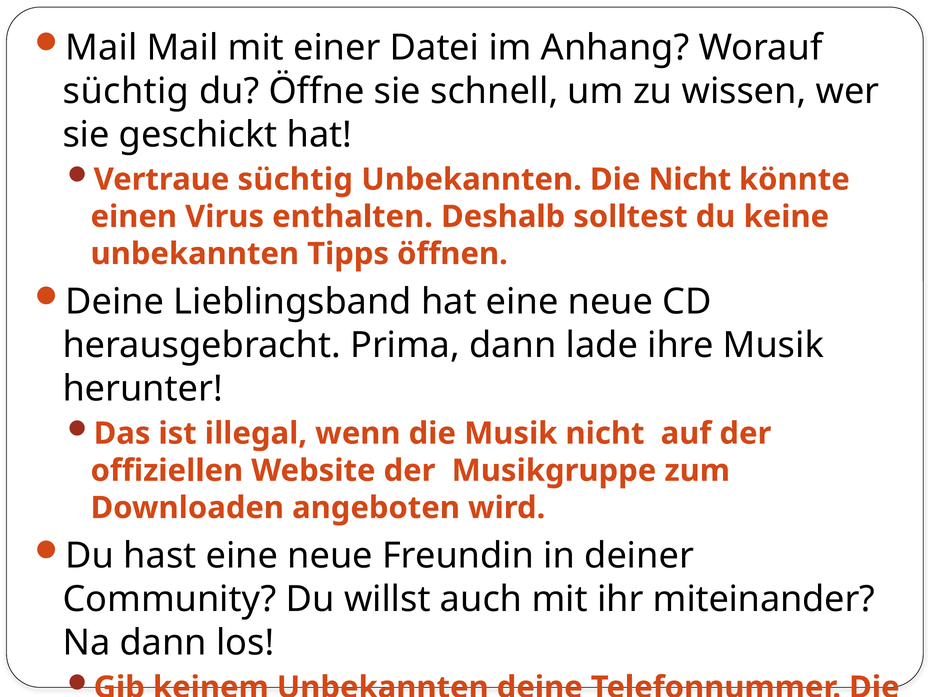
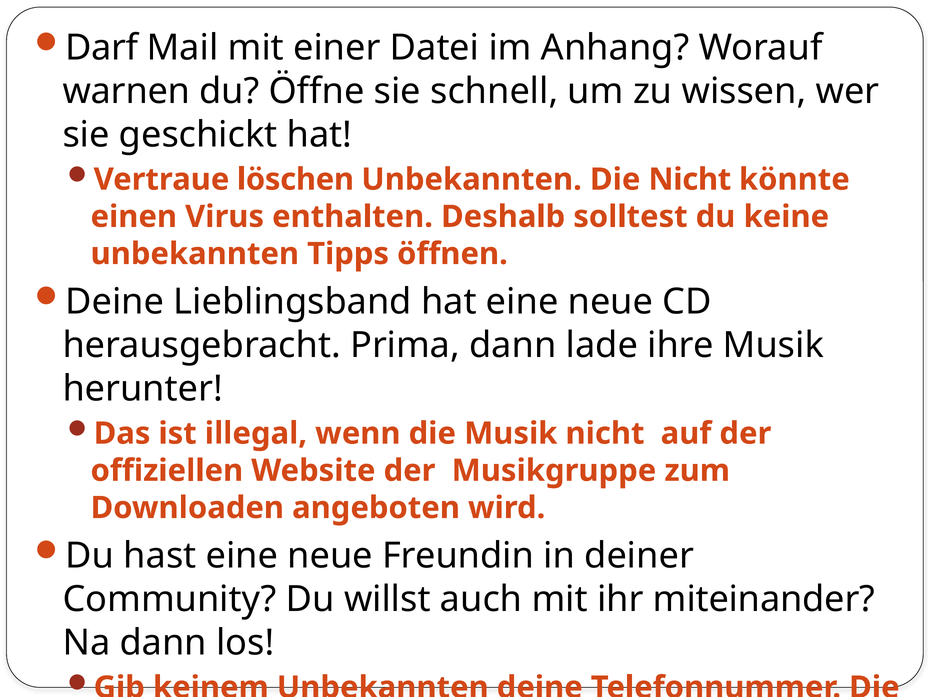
Mail: Mail -> Darf (102, 48)
süchtig: süchtig -> warnen (126, 91)
Vertraue süchtig: süchtig -> löschen (295, 180)
